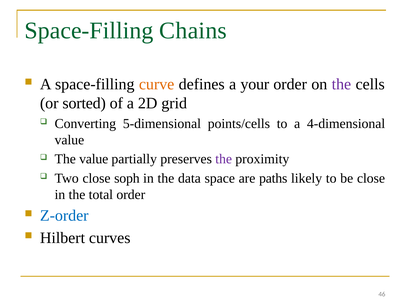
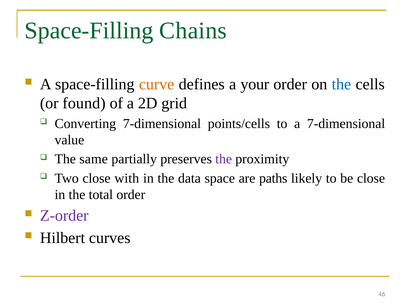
the colour: purple -> blue (341, 84)
sorted: sorted -> found (84, 104)
Converting 5-dimensional: 5-dimensional -> 7-dimensional (162, 124)
a 4-dimensional: 4-dimensional -> 7-dimensional (346, 124)
The value: value -> same (94, 159)
soph: soph -> with (127, 179)
Z-order colour: blue -> purple (64, 216)
